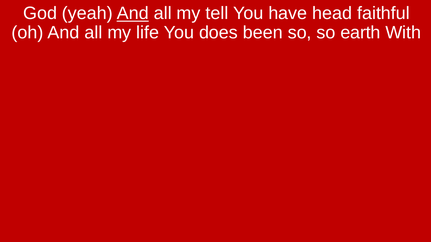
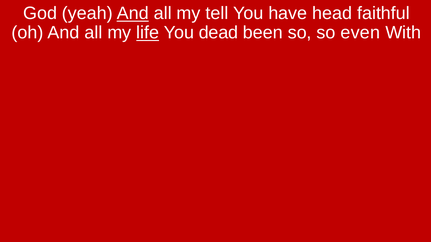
life underline: none -> present (148, 33)
does: does -> dead (219, 33)
earth: earth -> even (360, 33)
